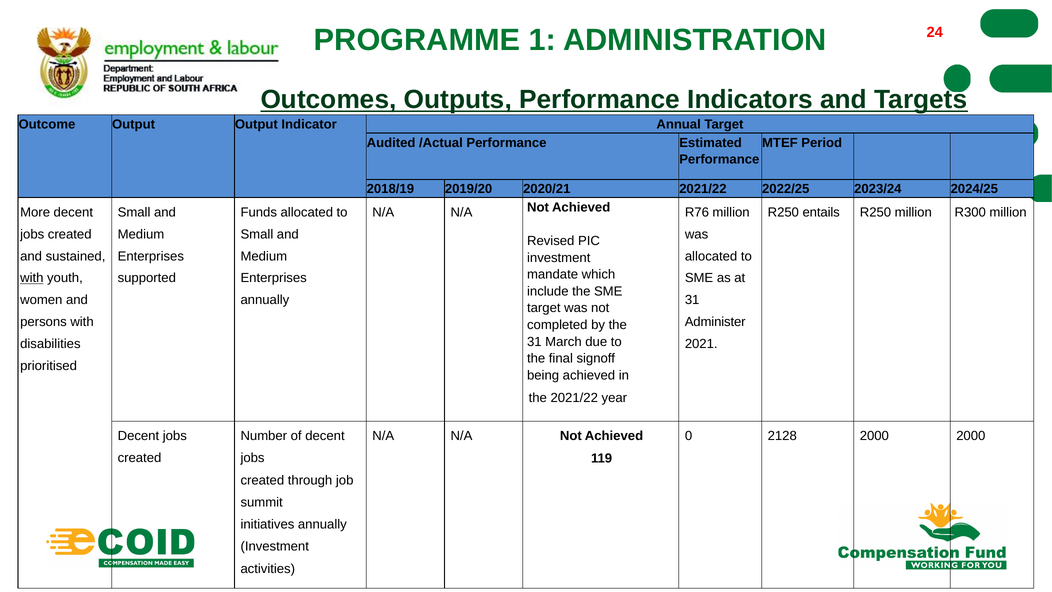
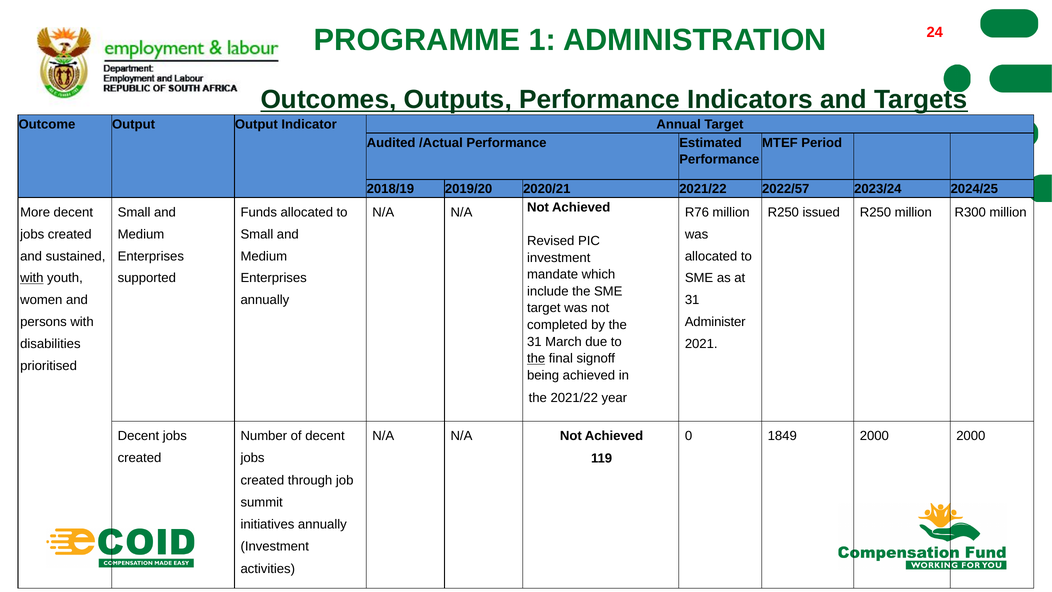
2022/25: 2022/25 -> 2022/57 (786, 189)
entails: entails -> issued (821, 212)
the underline: none -> present (536, 358)
2128: 2128 -> 1849 (782, 436)
